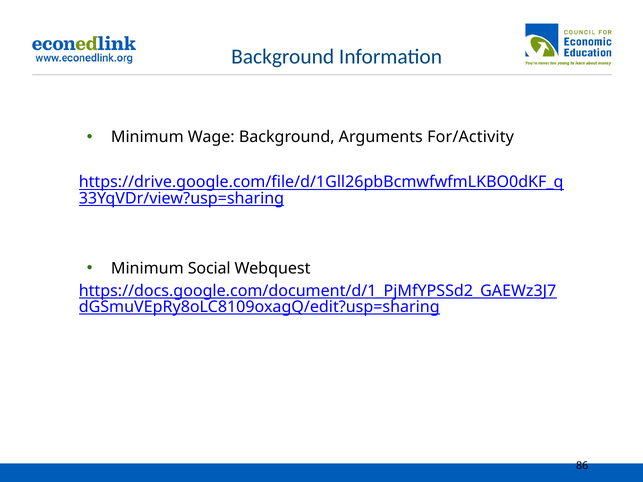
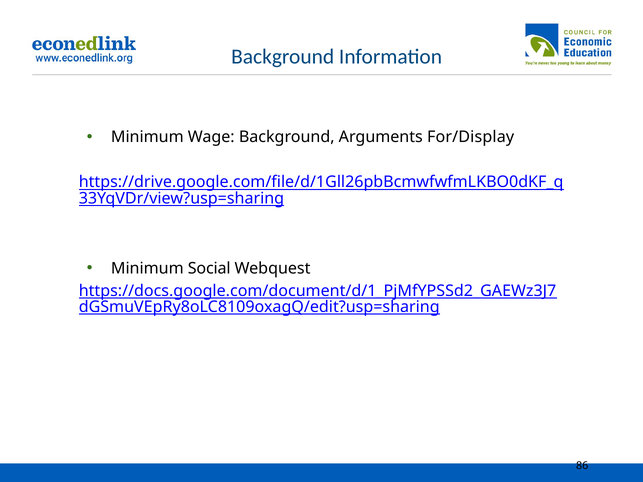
For/Activity: For/Activity -> For/Display (471, 137)
